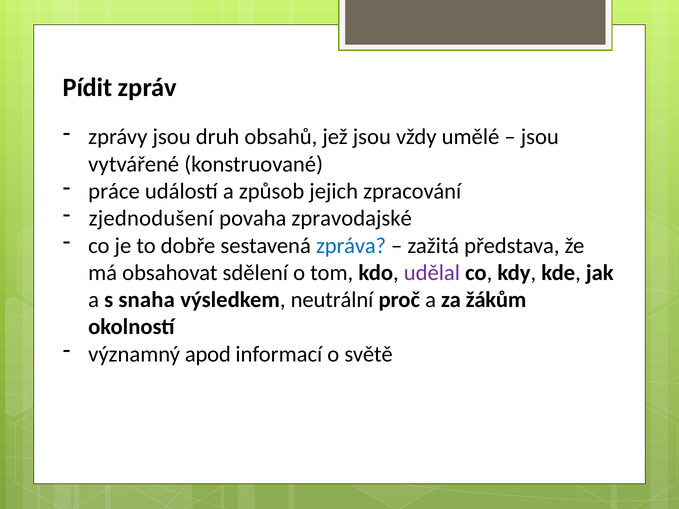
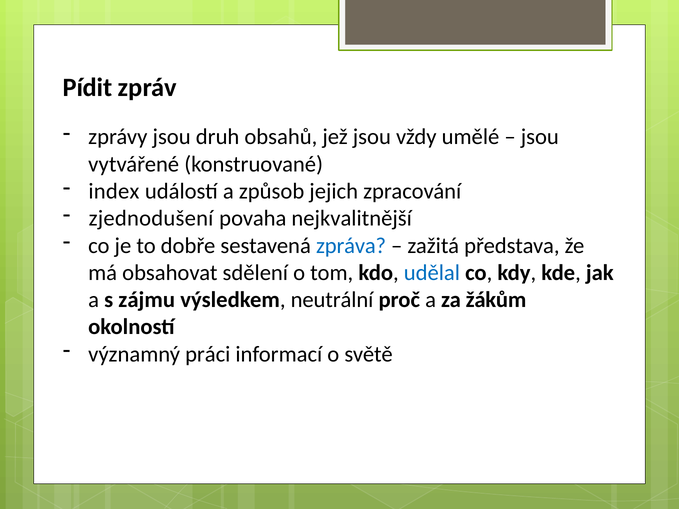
práce: práce -> index (114, 191)
zpravodajské: zpravodajské -> nejkvalitnější (352, 218)
udělal colour: purple -> blue (432, 273)
snaha: snaha -> zájmu (147, 300)
apod: apod -> práci (208, 354)
